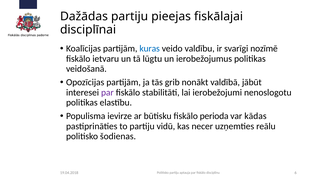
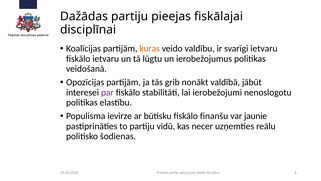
kuras colour: blue -> orange (150, 48)
svarīgi nozīmē: nozīmē -> ietvaru (264, 48)
perioda: perioda -> finanšu (214, 116)
kādas: kādas -> jaunie (256, 116)
